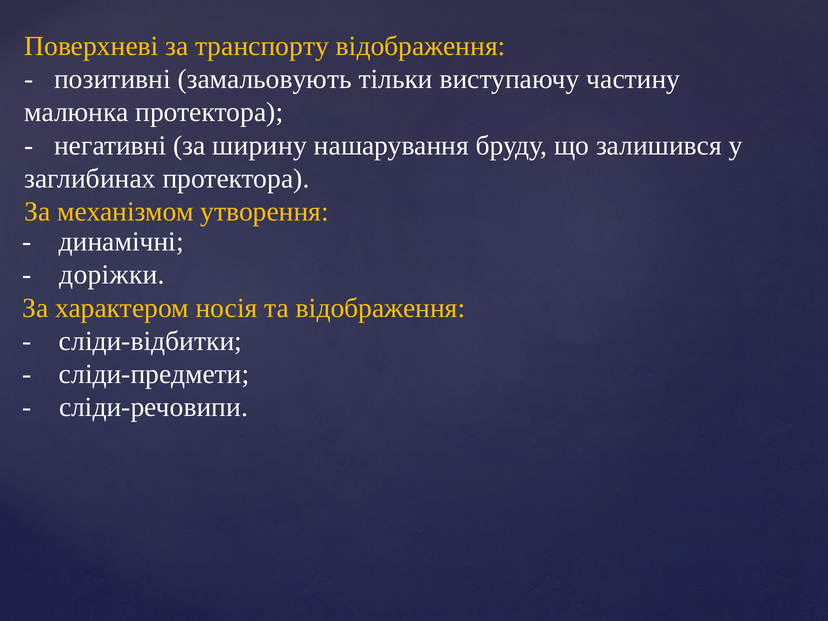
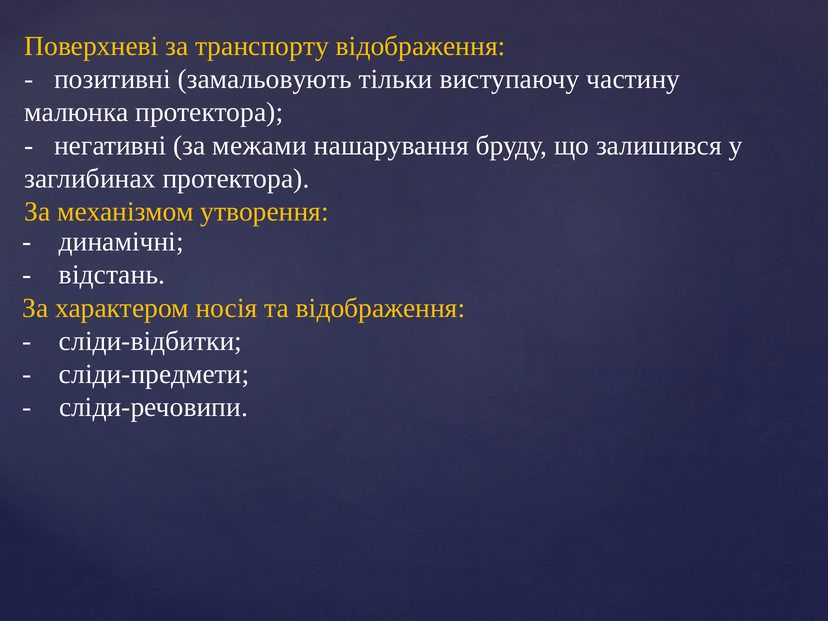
ширину: ширину -> межами (260, 146)
доріжки: доріжки -> відстань (112, 275)
